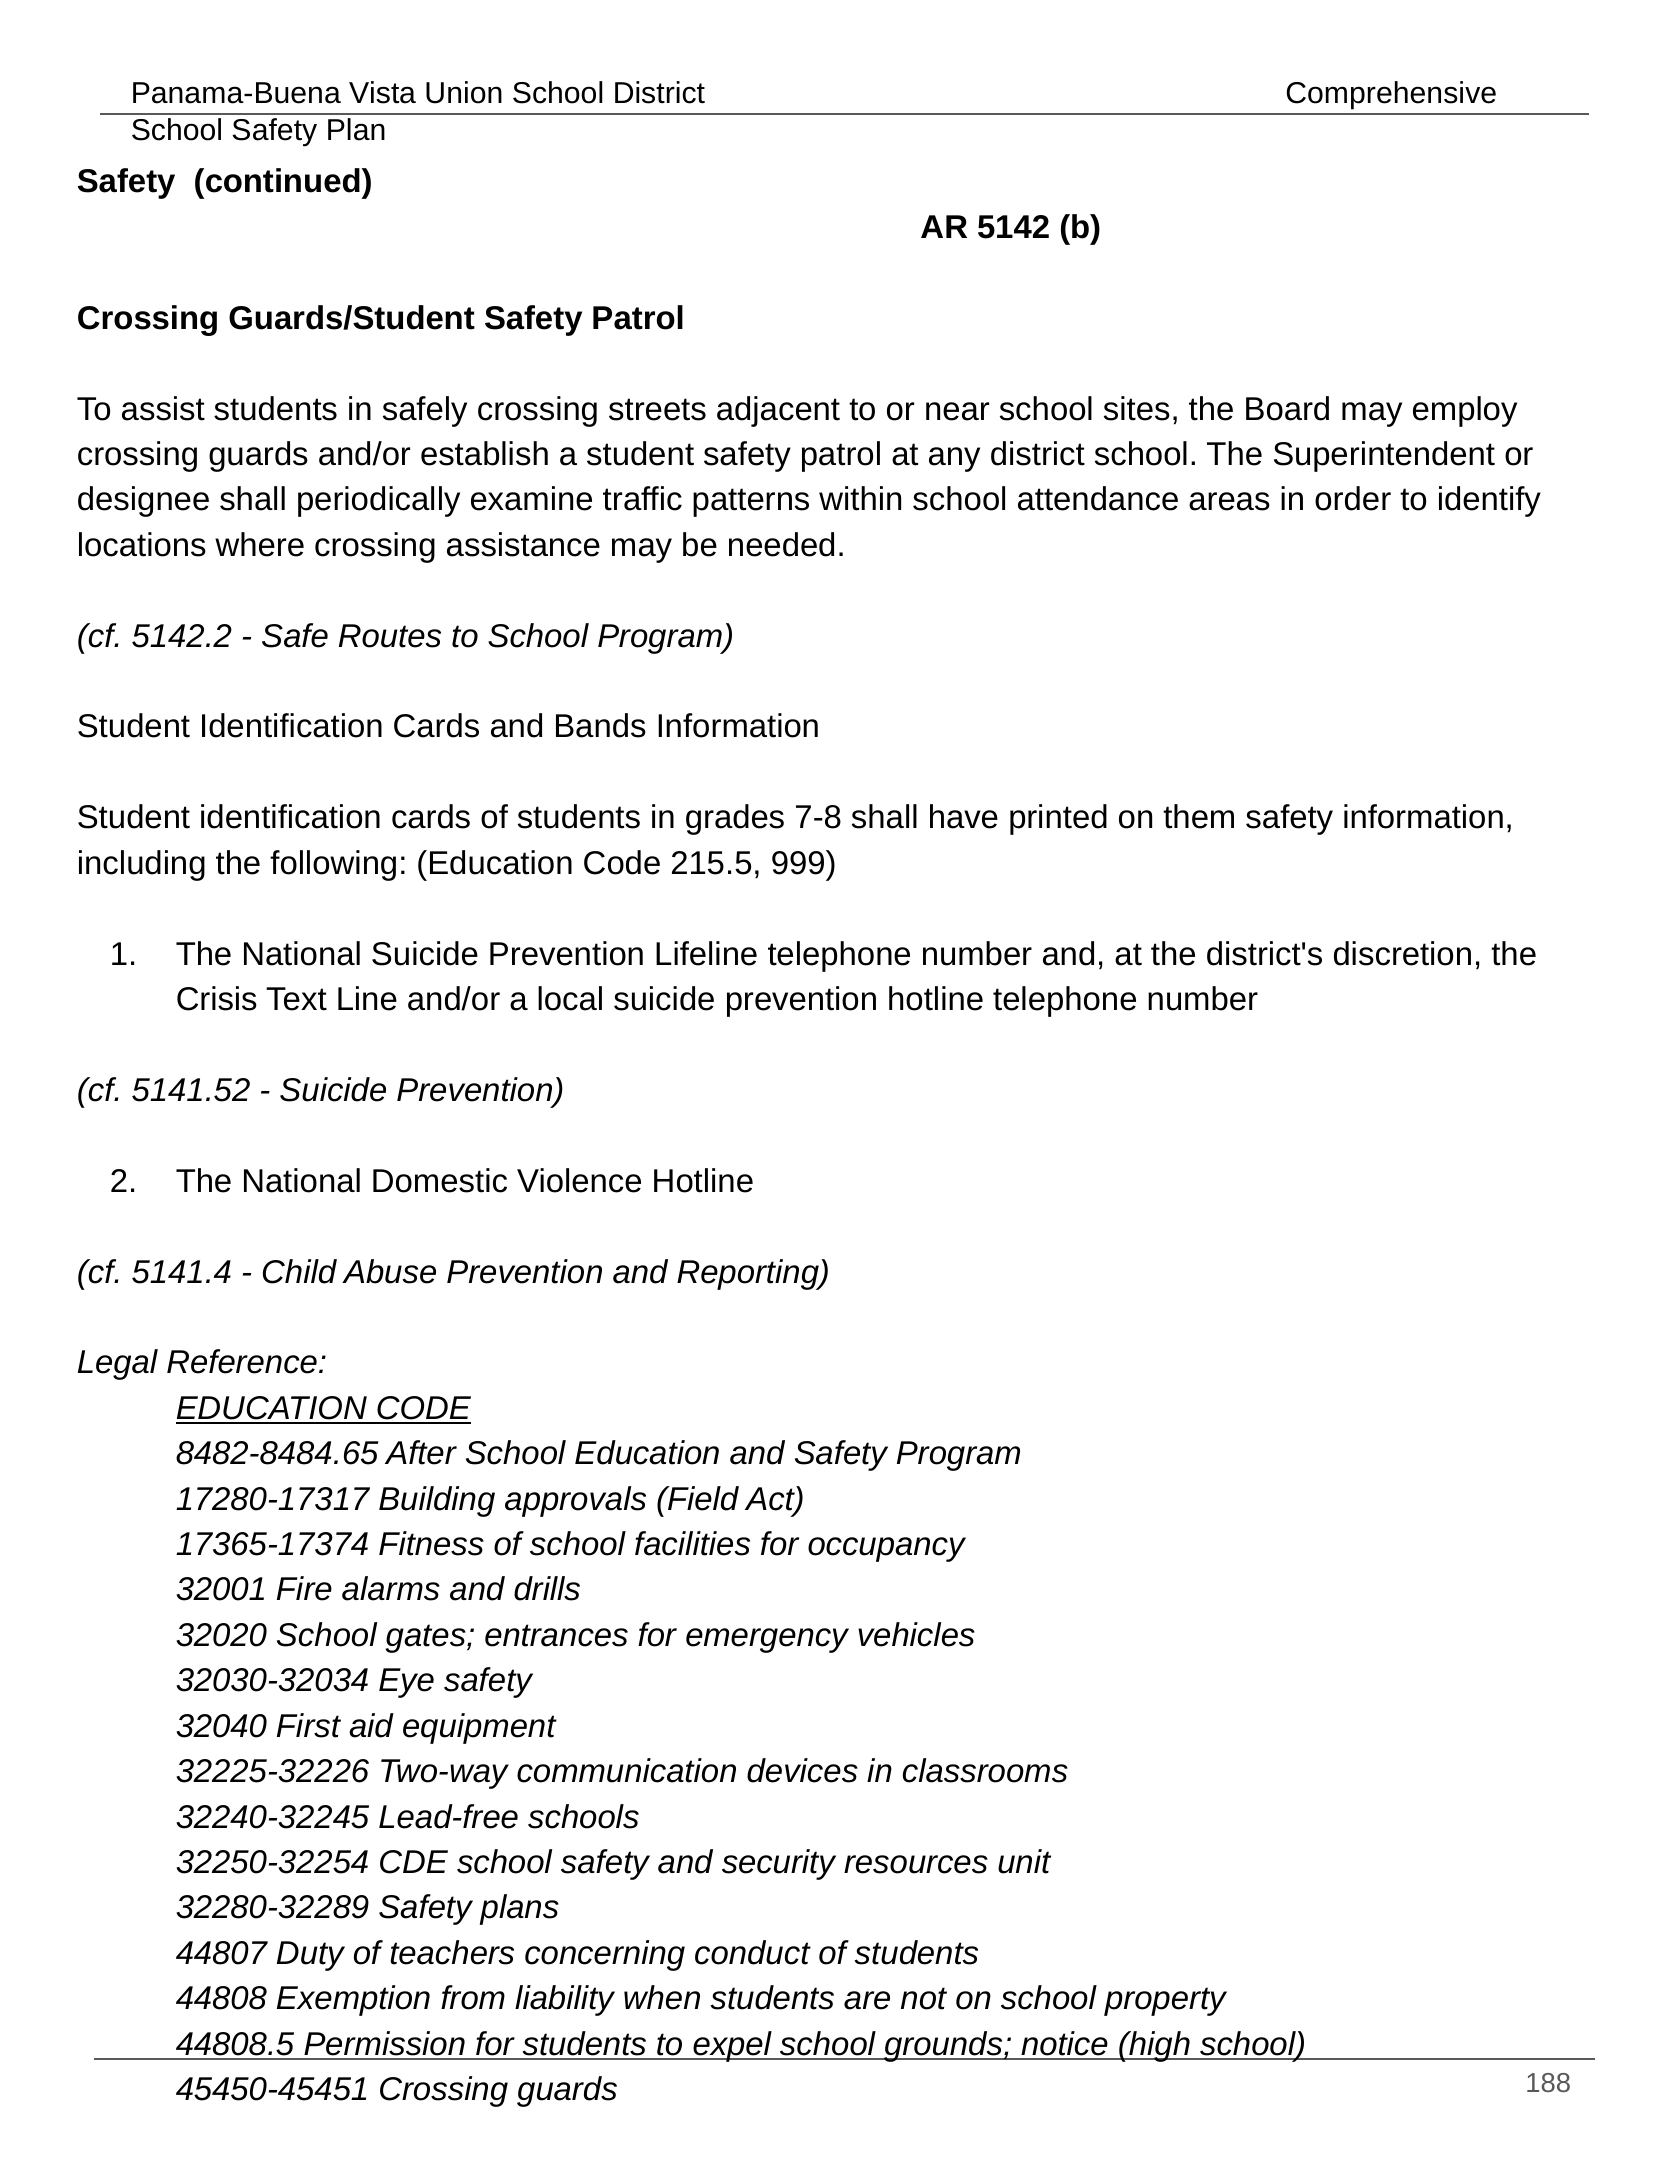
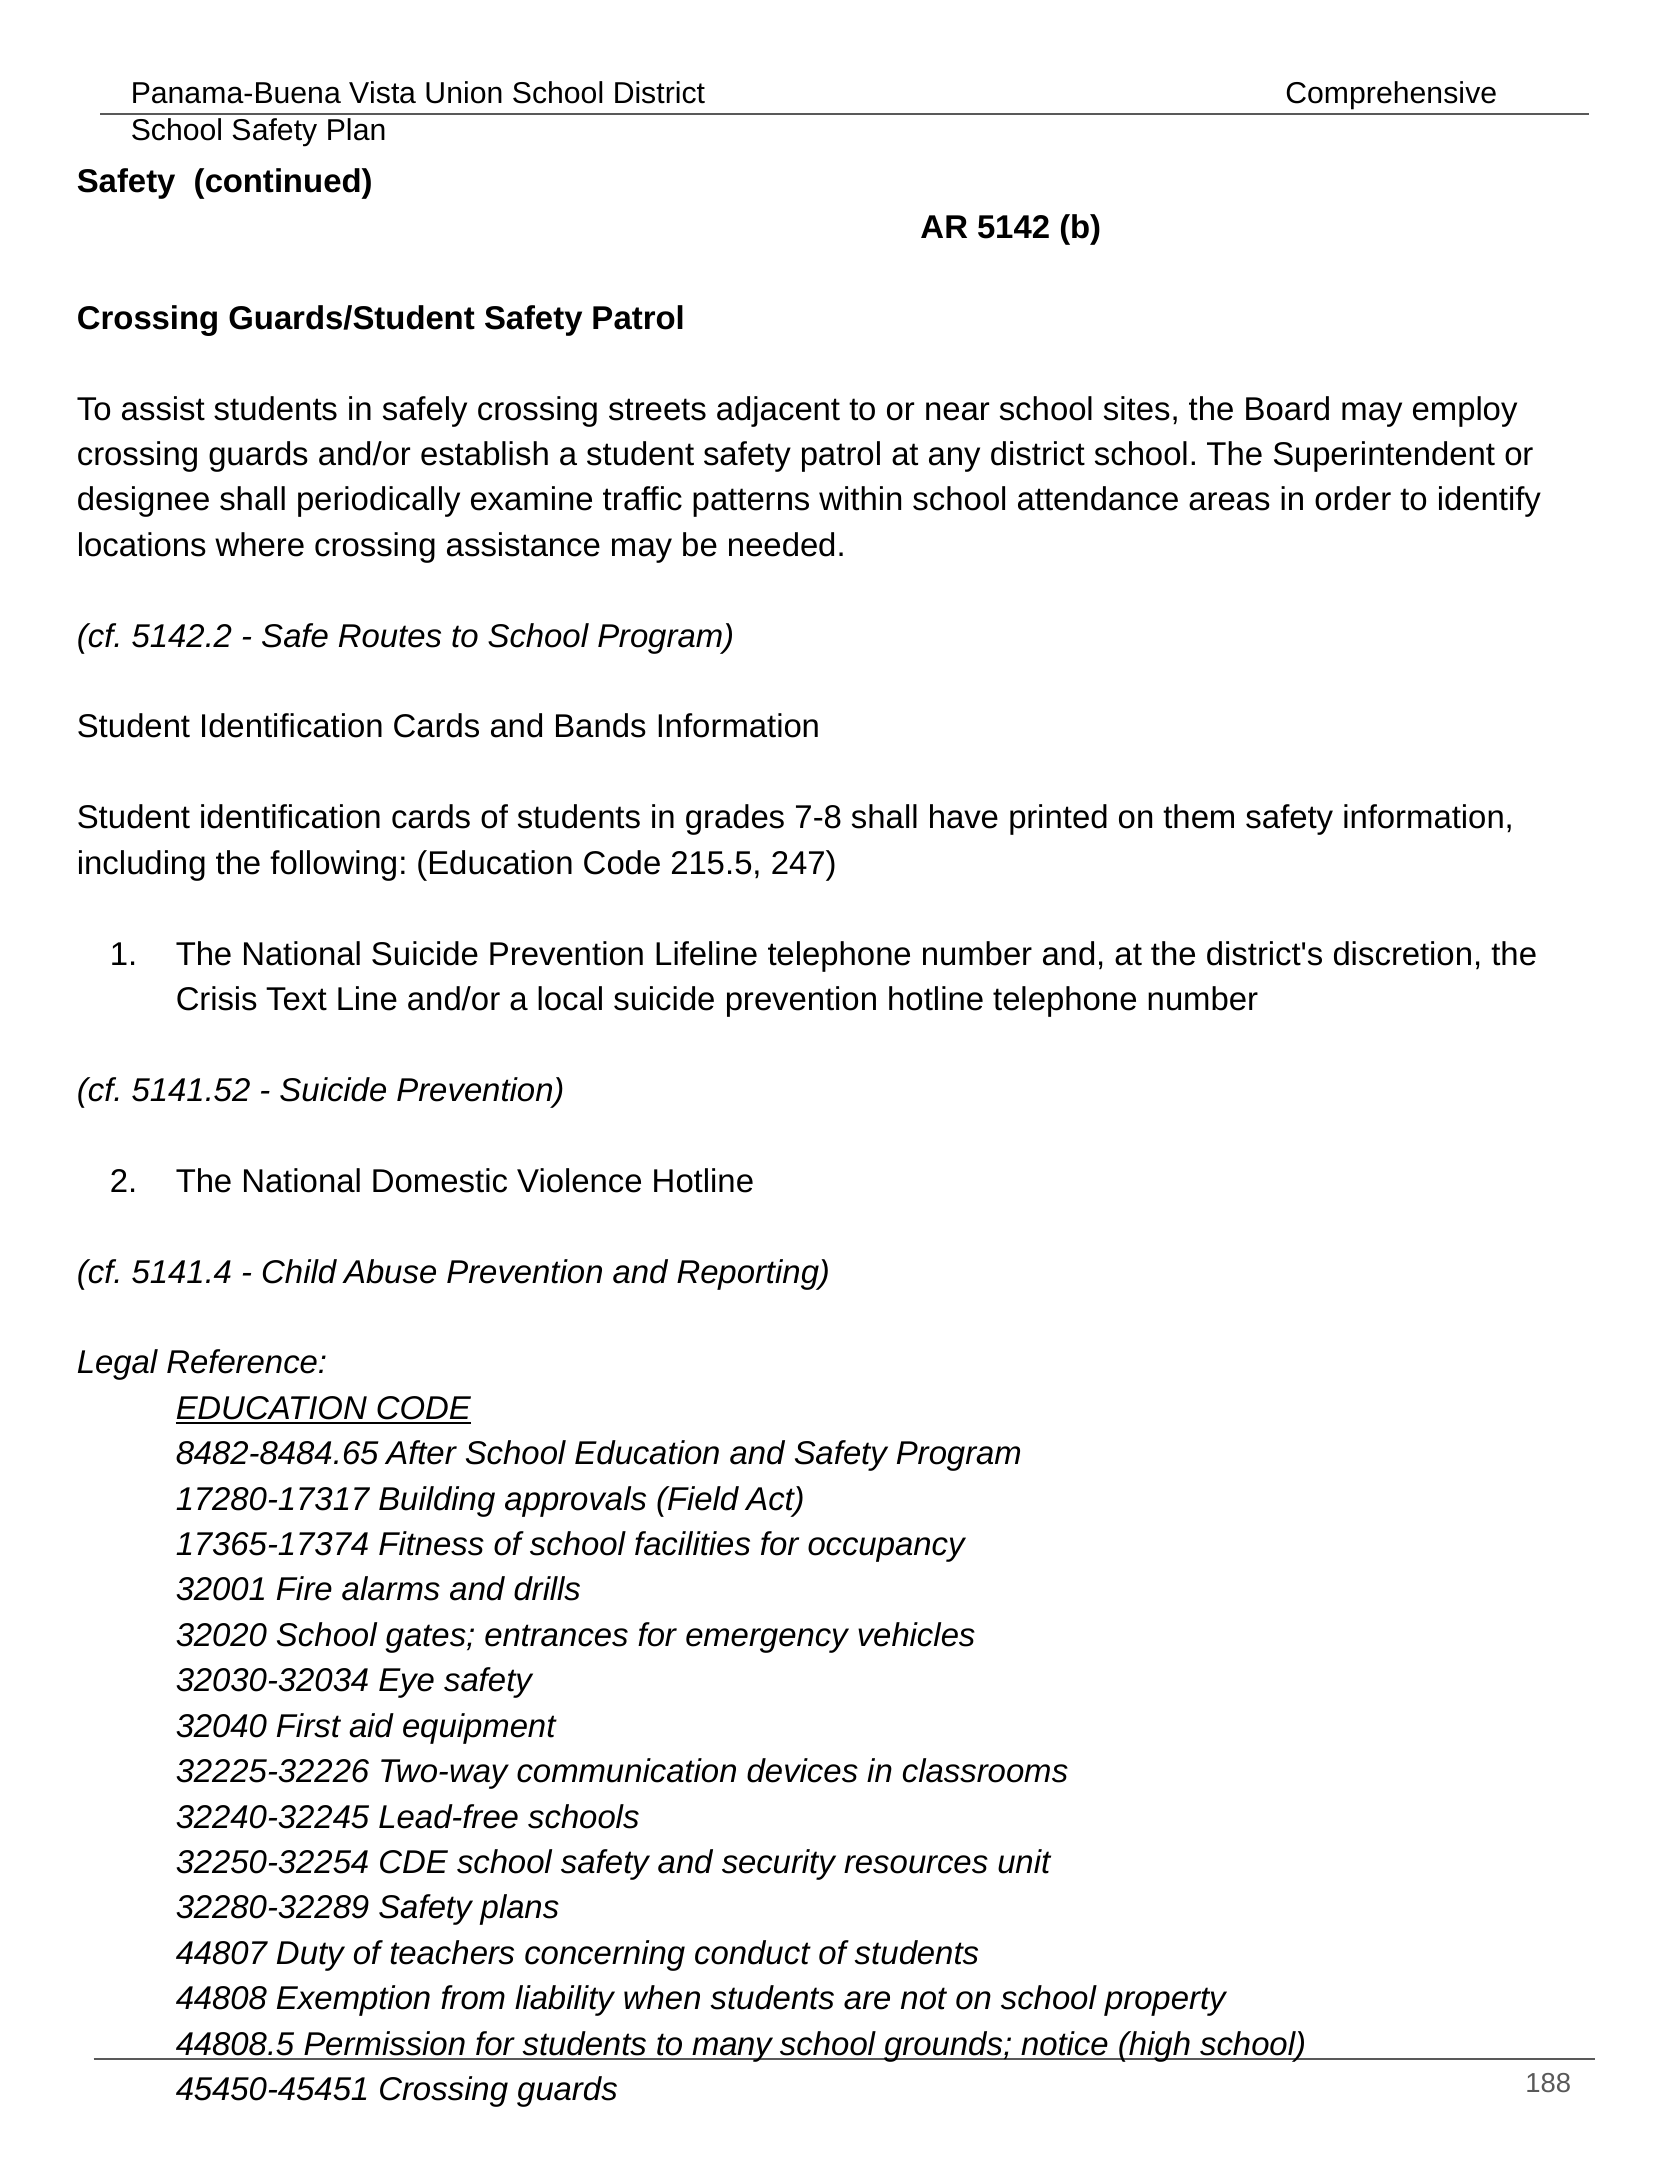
999: 999 -> 247 (804, 863)
expel: expel -> many (732, 2044)
